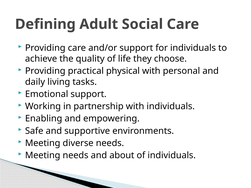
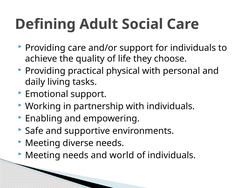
about: about -> world (122, 156)
